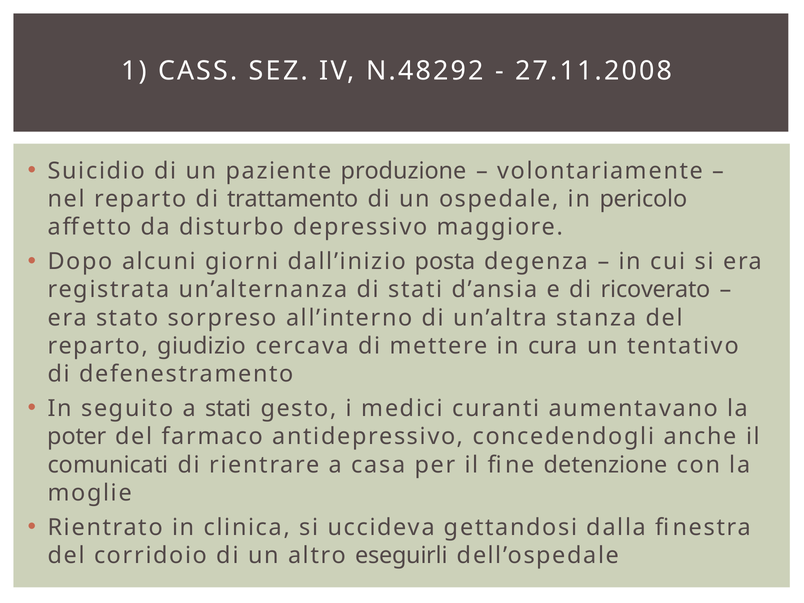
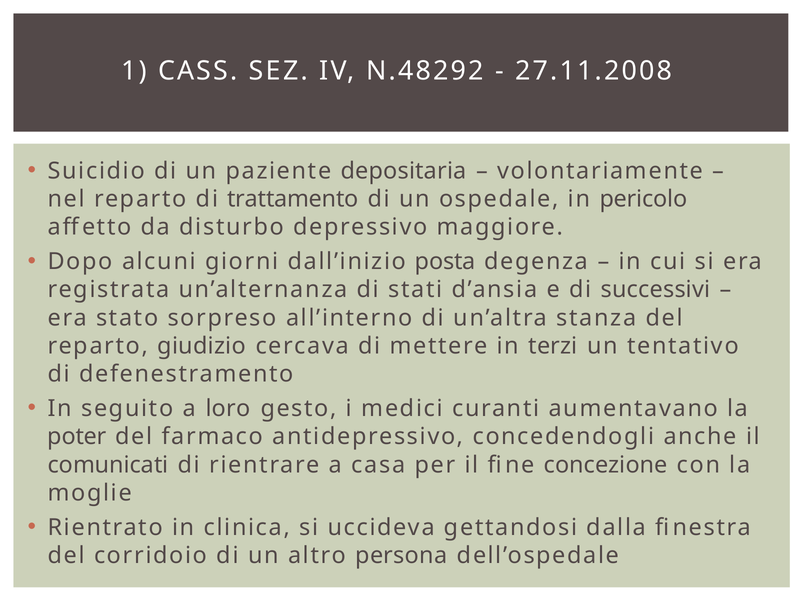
produzione: produzione -> depositaria (404, 171)
ricoverato: ricoverato -> successivi (656, 290)
cura: cura -> terzi (553, 346)
a stati: stati -> loro (228, 409)
detenzione: detenzione -> concezione (606, 465)
eseguirli: eseguirli -> persona (401, 556)
